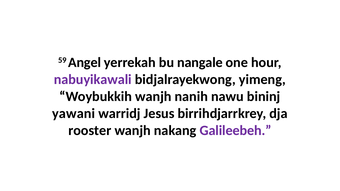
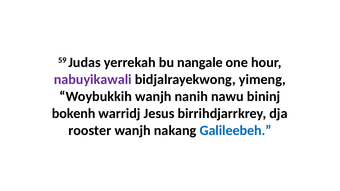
Angel: Angel -> Judas (85, 63)
yawani: yawani -> bokenh (74, 114)
Galileebeh colour: purple -> blue (236, 131)
